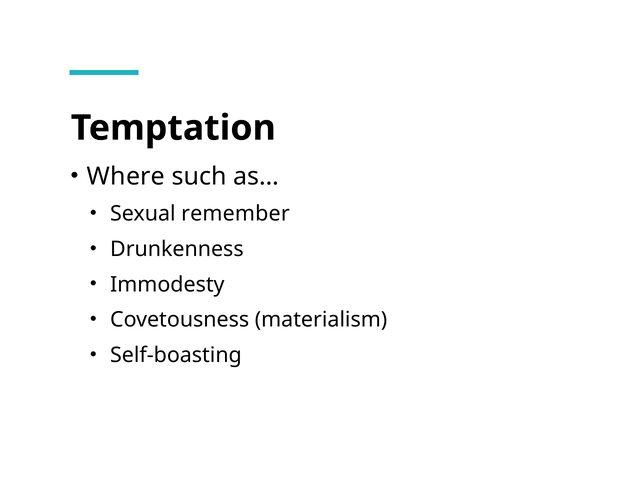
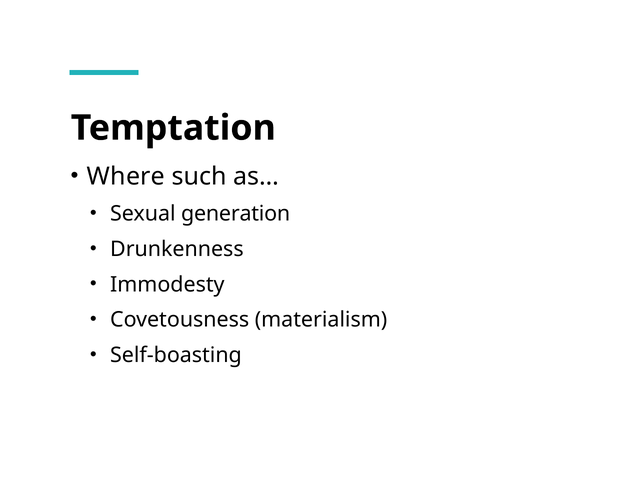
remember: remember -> generation (236, 214)
